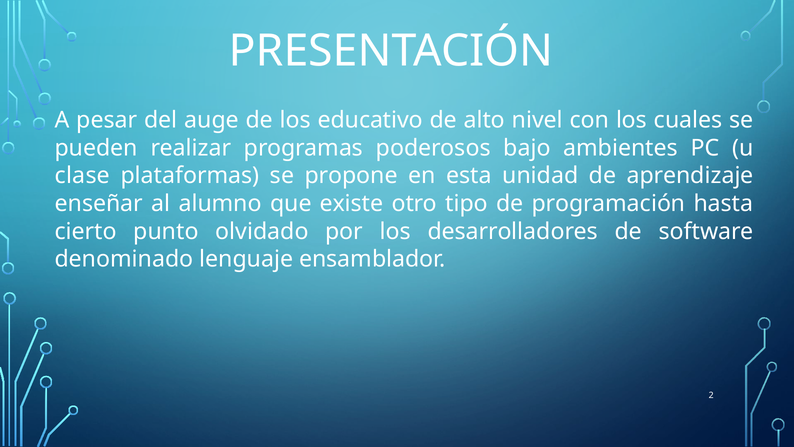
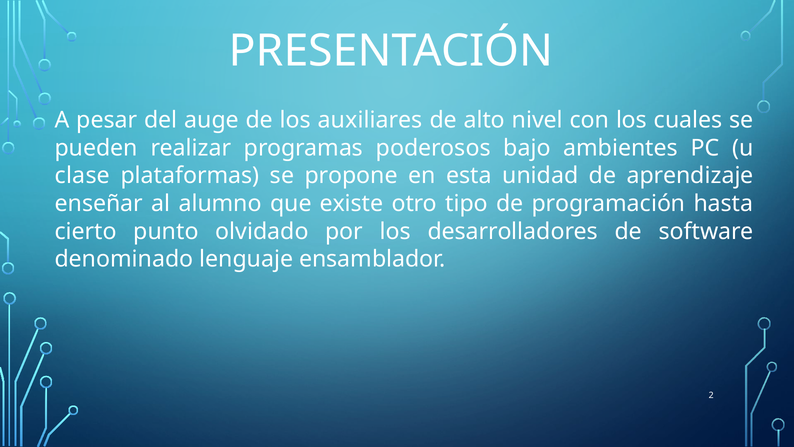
educativo: educativo -> auxiliares (370, 120)
